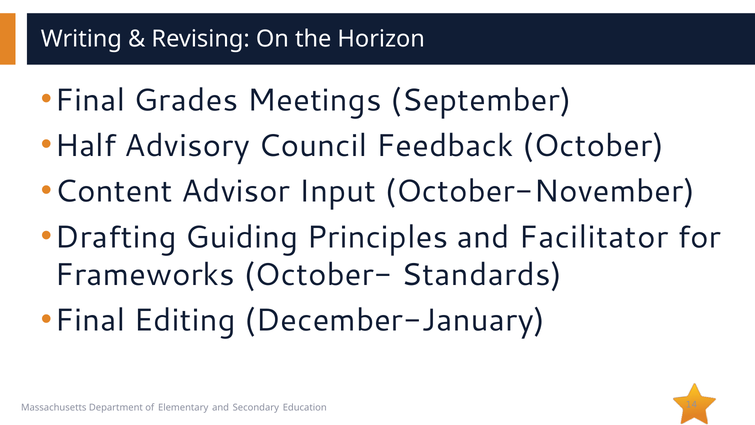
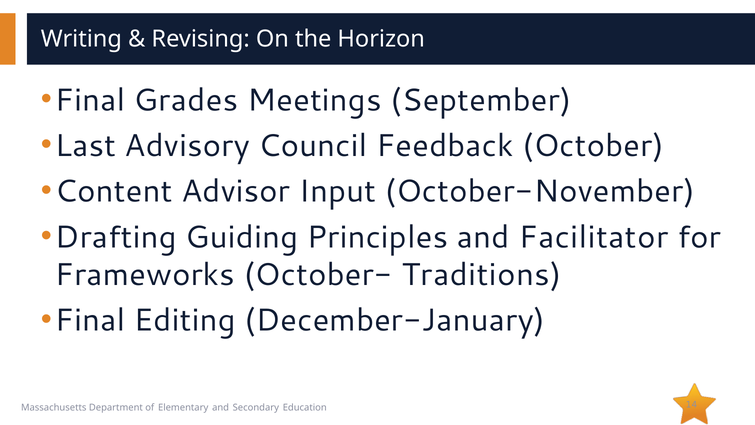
Half: Half -> Last (85, 146)
Standards: Standards -> Traditions (482, 275)
